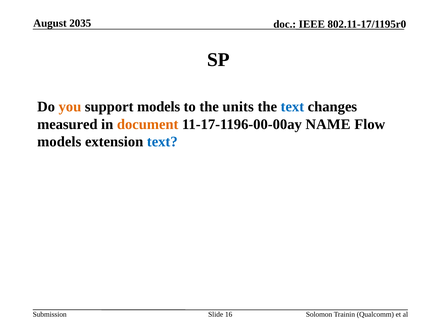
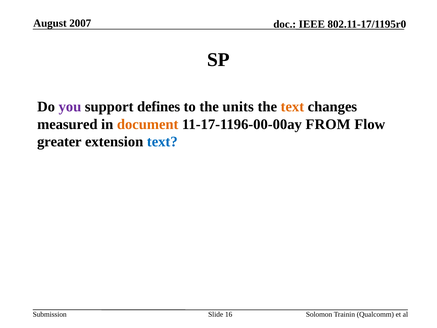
2035: 2035 -> 2007 (80, 23)
you colour: orange -> purple (70, 107)
support models: models -> defines (159, 107)
text colour: blue -> orange (292, 107)
NAME: NAME -> FROM (328, 124)
models: models -> greater (59, 142)
